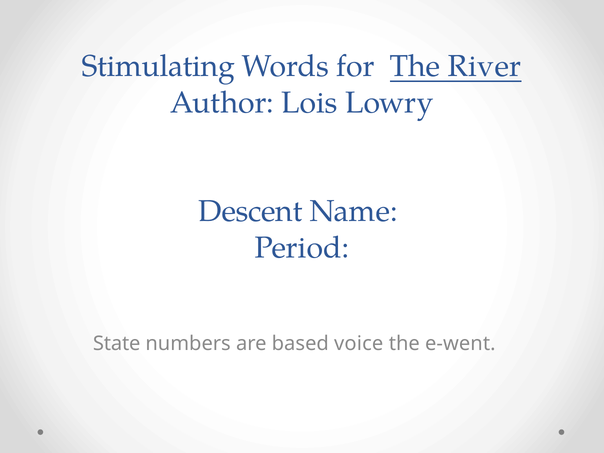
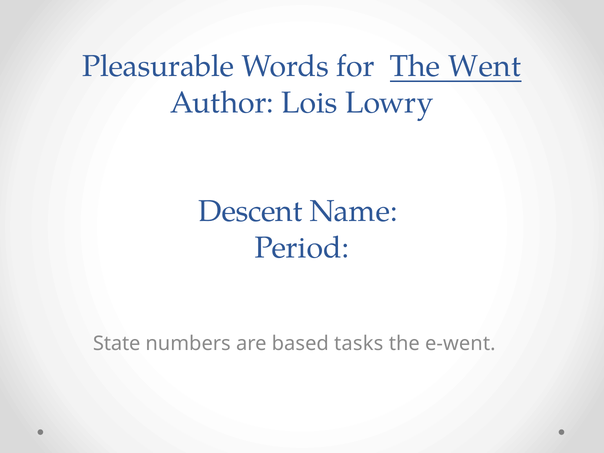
Stimulating: Stimulating -> Pleasurable (158, 67)
River: River -> Went (485, 67)
voice: voice -> tasks (359, 344)
